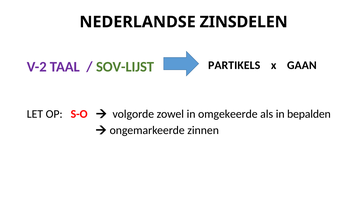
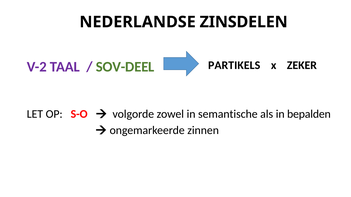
GAAN: GAAN -> ZEKER (302, 65)
SOV-LIJST: SOV-LIJST -> SOV-DEEL (125, 67)
omgekeerde: omgekeerde -> semantische (228, 114)
